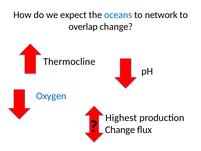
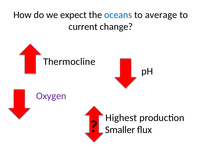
network: network -> average (161, 15)
overlap: overlap -> current (83, 27)
Oxygen colour: blue -> purple (51, 96)
Change: Change -> Smaller (120, 130)
